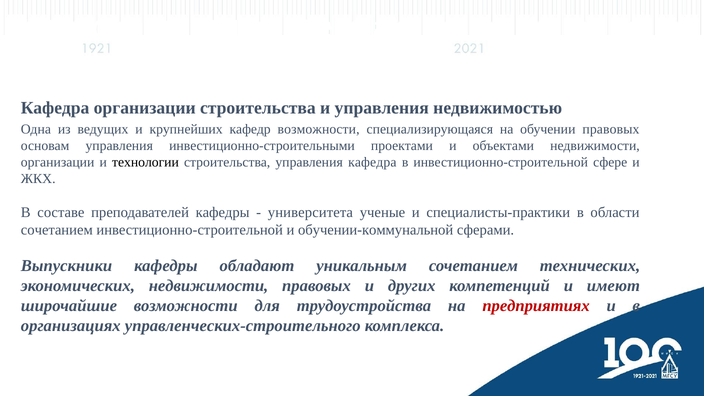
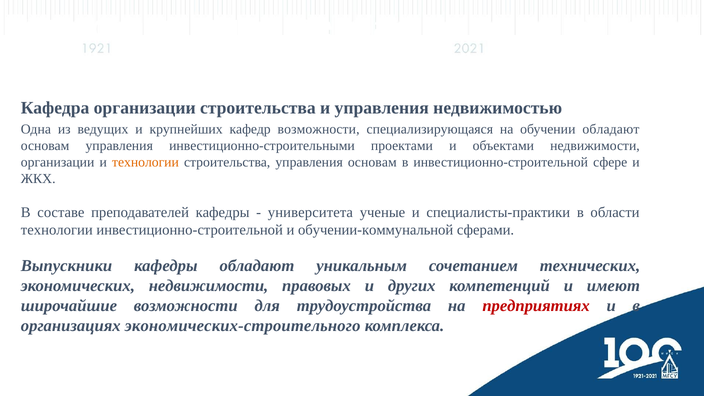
обучении правовых: правовых -> обладают (611, 129)
технологии colour: black -> orange (145, 162)
управления кафедра: кафедра -> основам (372, 162)
сочетанием: сочетанием -> технологии (57, 230)
управленческих-строительного: управленческих-строительного -> экономических-строительного (243, 326)
